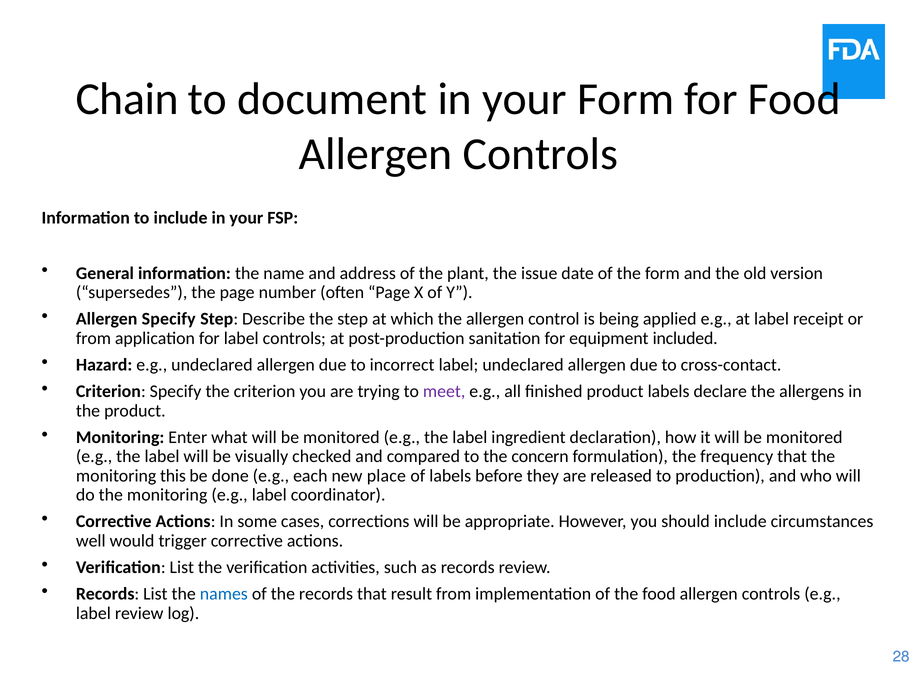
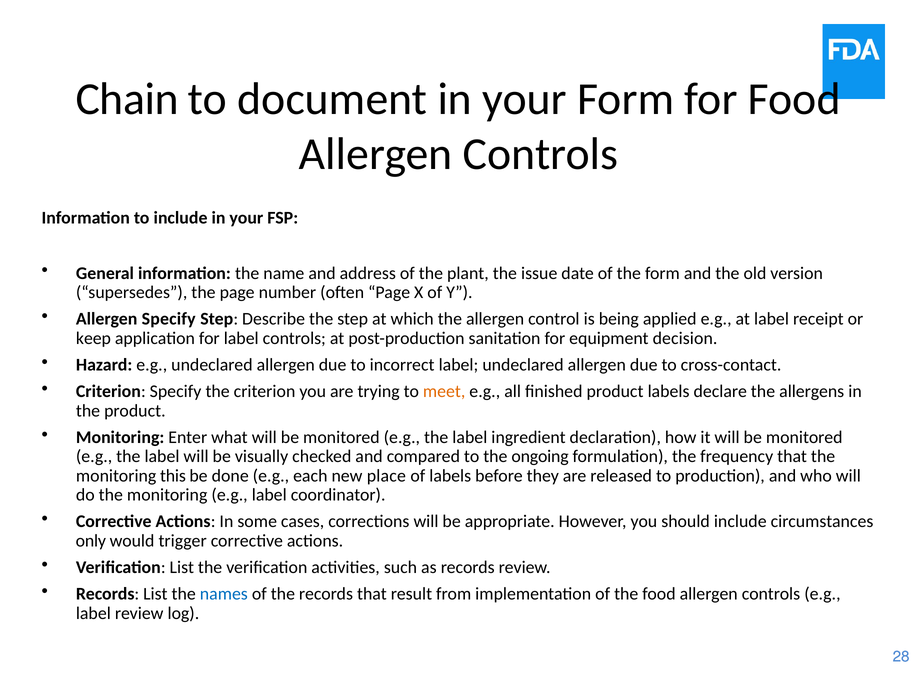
from: from -> keep (93, 338)
included: included -> decision (685, 338)
meet colour: purple -> orange (444, 391)
concern: concern -> ongoing (540, 456)
well: well -> only (91, 541)
